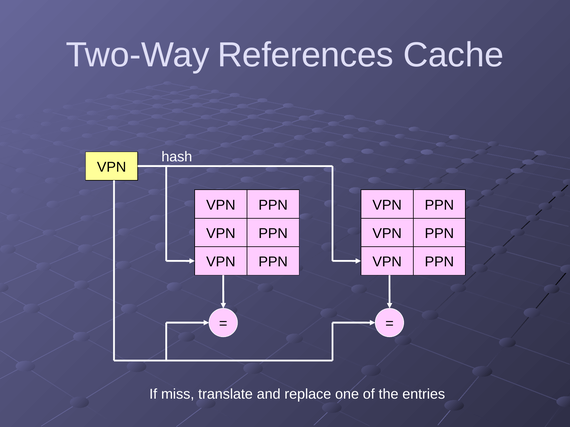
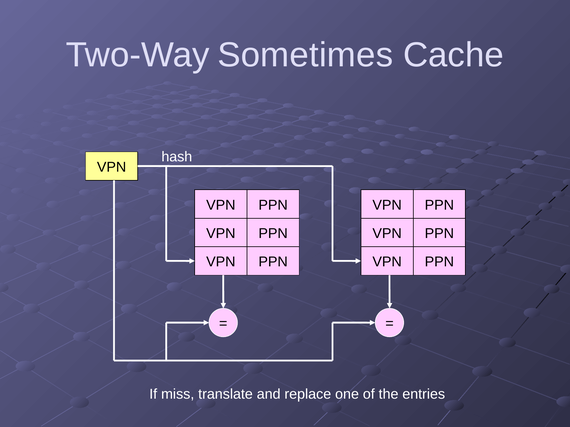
References: References -> Sometimes (305, 55)
